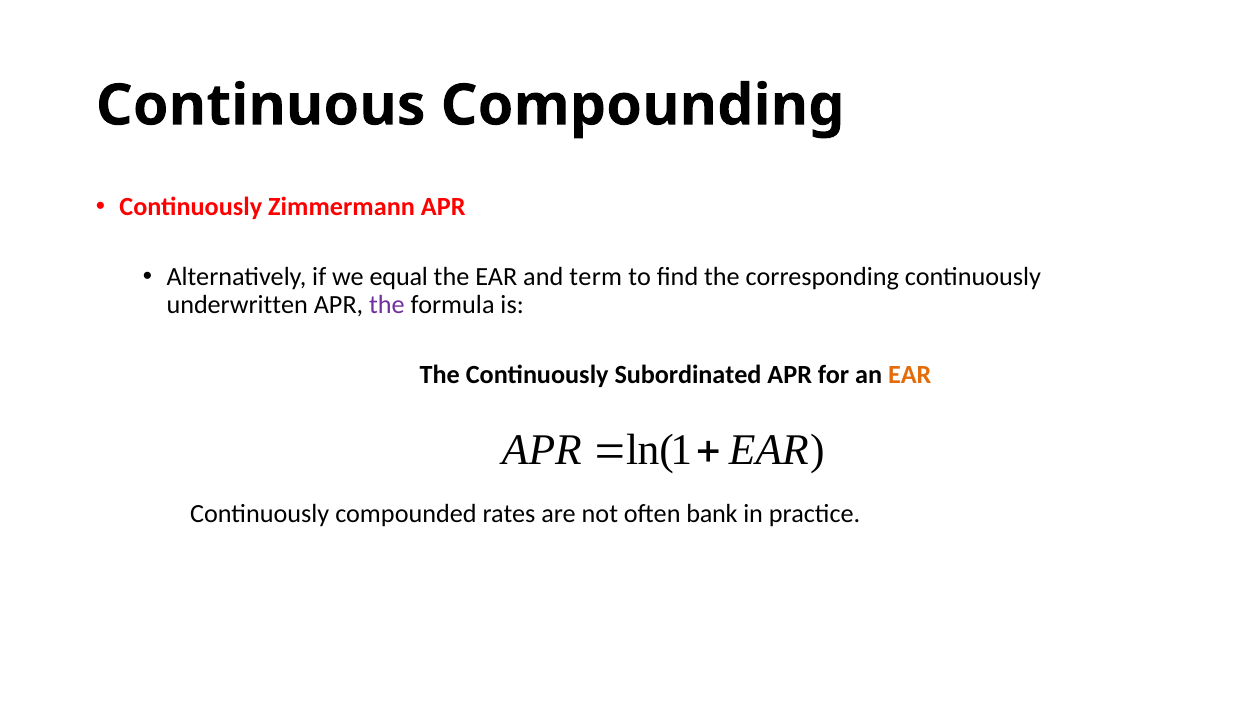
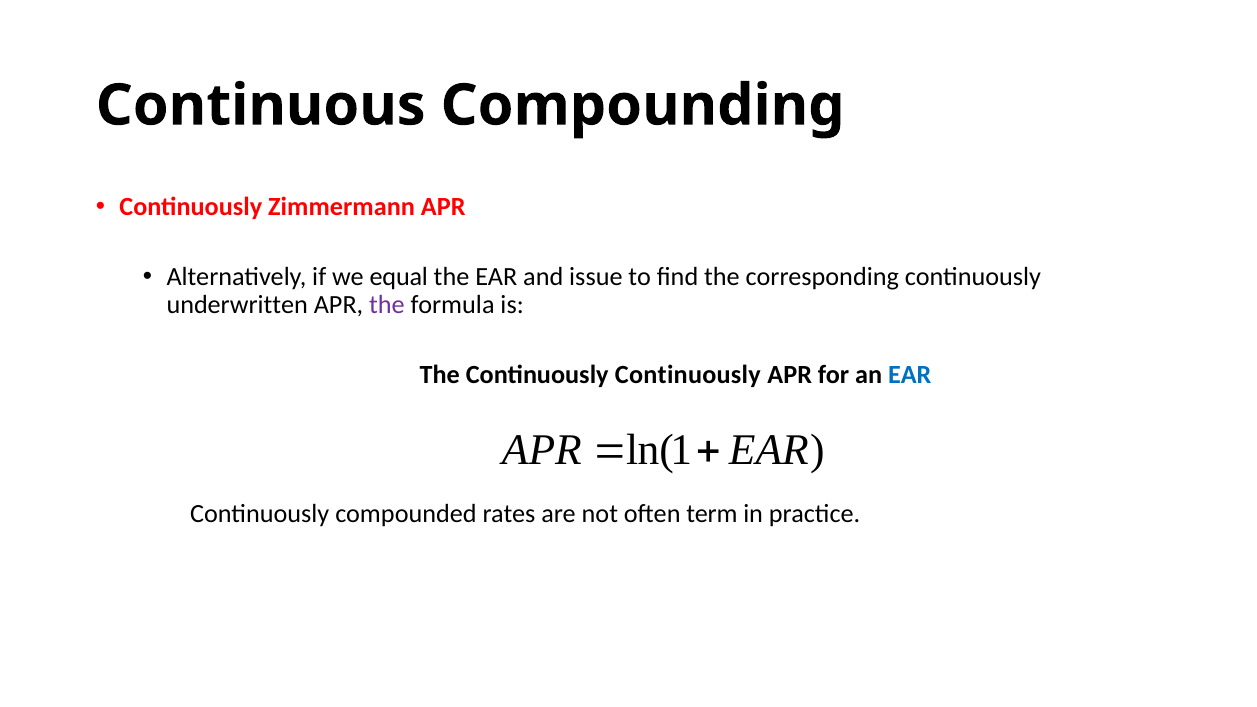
term: term -> issue (596, 277)
Continuously Subordinated: Subordinated -> Continuously (688, 375)
EAR colour: orange -> blue (910, 375)
bank: bank -> term (712, 514)
